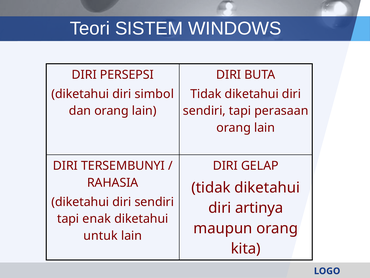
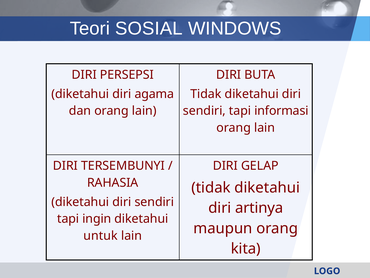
SISTEM: SISTEM -> SOSIAL (149, 28)
simbol: simbol -> agama (154, 94)
perasaan: perasaan -> informasi (281, 111)
enak: enak -> ingin (97, 218)
